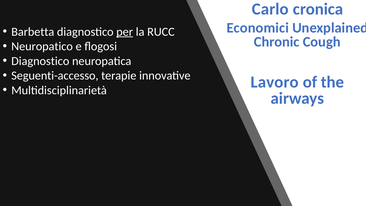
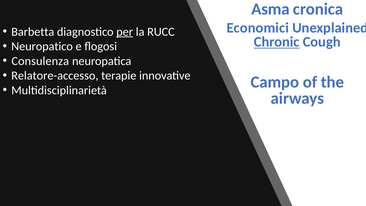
Carlo: Carlo -> Asma (270, 9)
Chronic underline: none -> present (277, 42)
Diagnostico: Diagnostico -> Consulenza (40, 61)
Seguenti-accesso: Seguenti-accesso -> Relatore-accesso (55, 76)
Lavoro: Lavoro -> Campo (275, 82)
